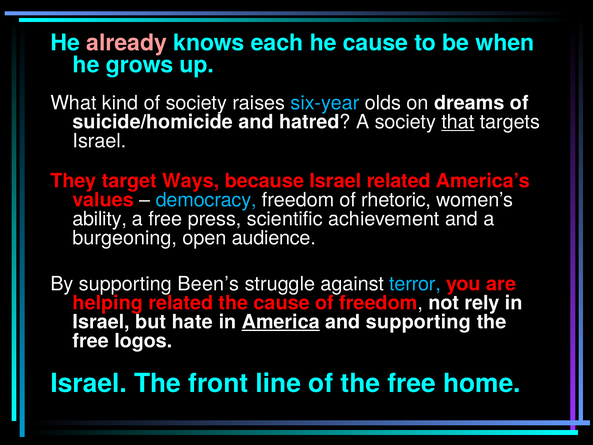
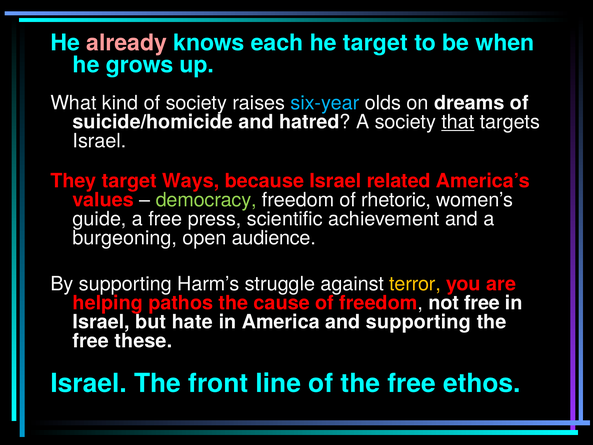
he cause: cause -> target (375, 43)
democracy colour: light blue -> light green (206, 200)
ability: ability -> guide (100, 219)
Been’s: Been’s -> Harm’s (208, 284)
terror colour: light blue -> yellow (415, 284)
helping related: related -> pathos (181, 303)
not rely: rely -> free (482, 303)
America underline: present -> none (281, 322)
logos: logos -> these (143, 341)
home: home -> ethos (482, 383)
